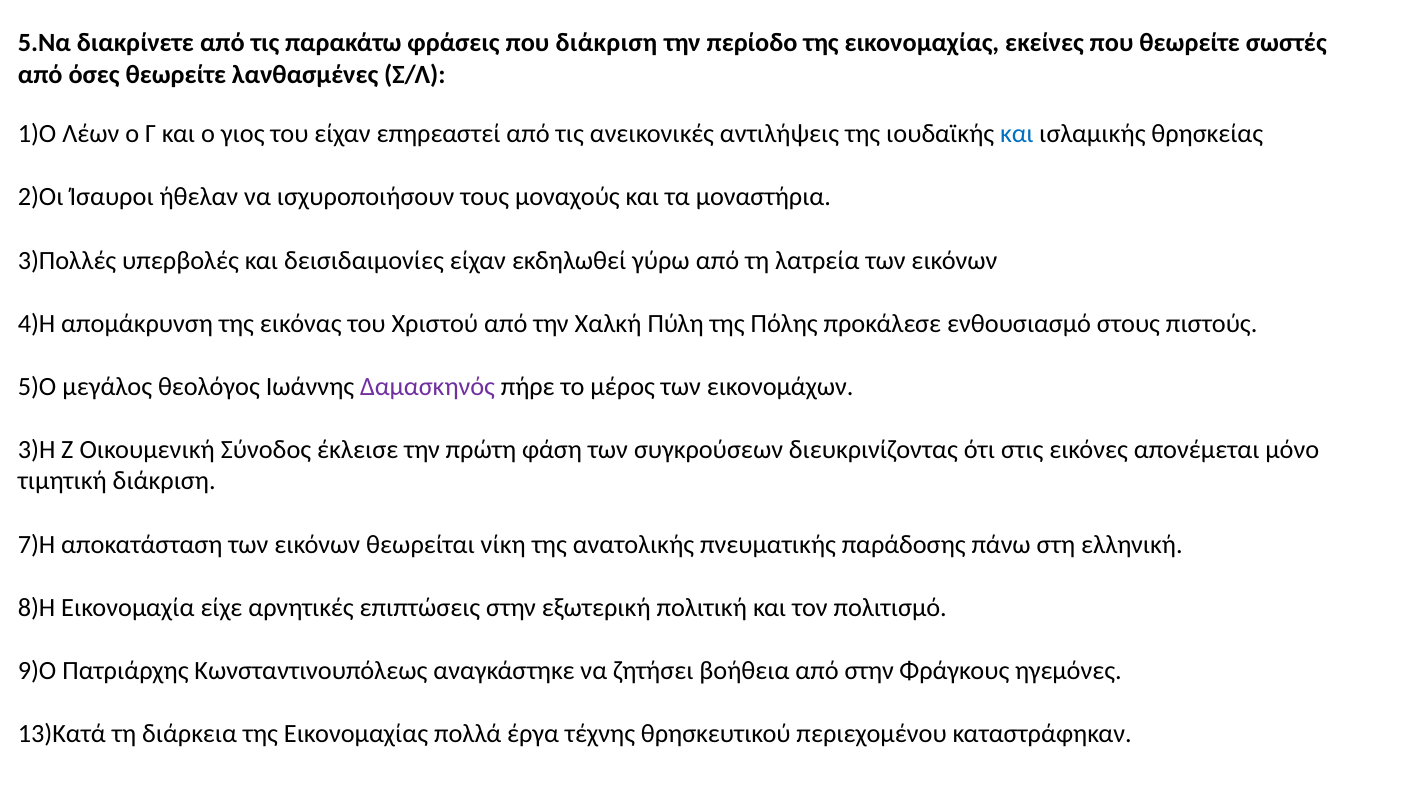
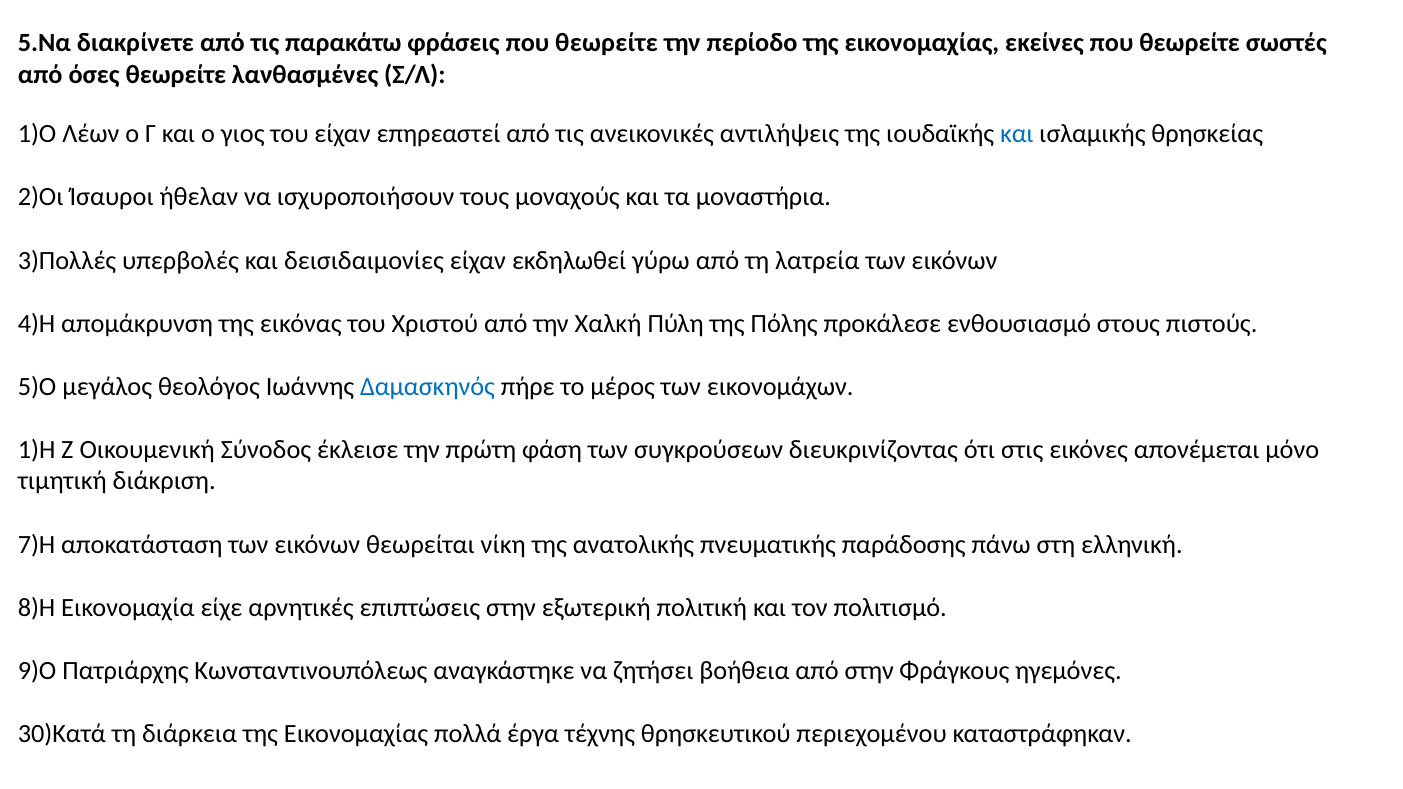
φράσεις που διάκριση: διάκριση -> θεωρείτε (607, 43)
Δαμασκηνός colour: purple -> blue (427, 387)
3)Η: 3)Η -> 1)Η (37, 450)
13)Κατά: 13)Κατά -> 30)Κατά (62, 734)
